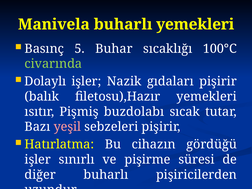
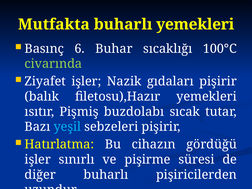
Manivela: Manivela -> Mutfakta (54, 24)
5: 5 -> 6 (80, 49)
Dolaylı: Dolaylı -> Ziyafet (45, 81)
yeşil colour: pink -> light blue (67, 127)
